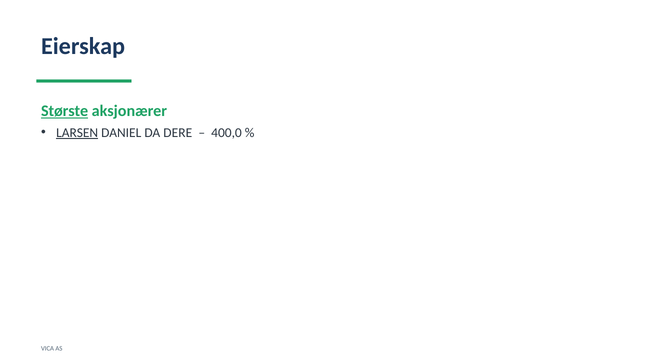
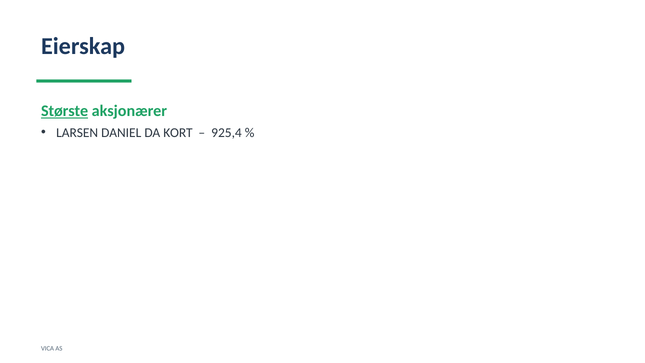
LARSEN underline: present -> none (77, 133)
DERE: DERE -> KORT (178, 133)
400,0: 400,0 -> 925,4 (226, 133)
